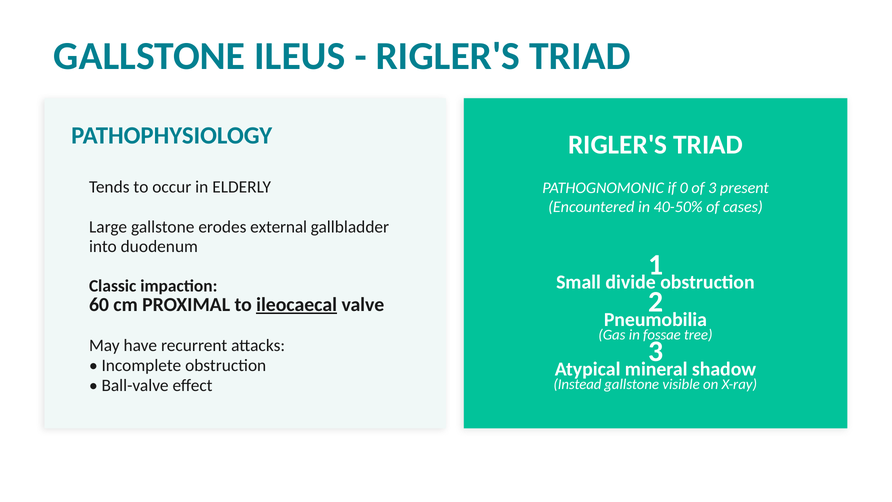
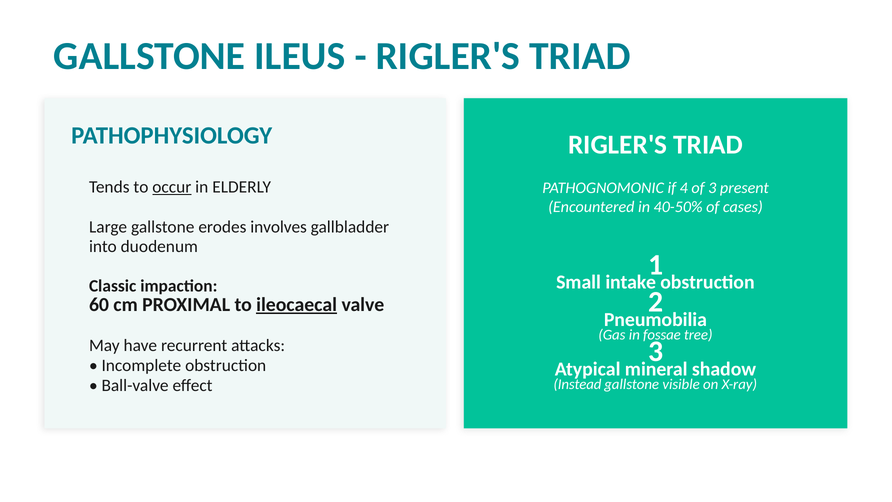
occur underline: none -> present (172, 187)
0: 0 -> 4 (684, 188)
external: external -> involves (279, 227)
divide: divide -> intake (631, 282)
